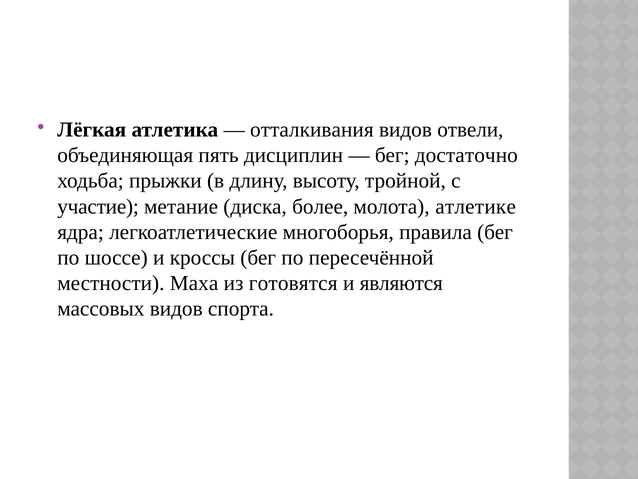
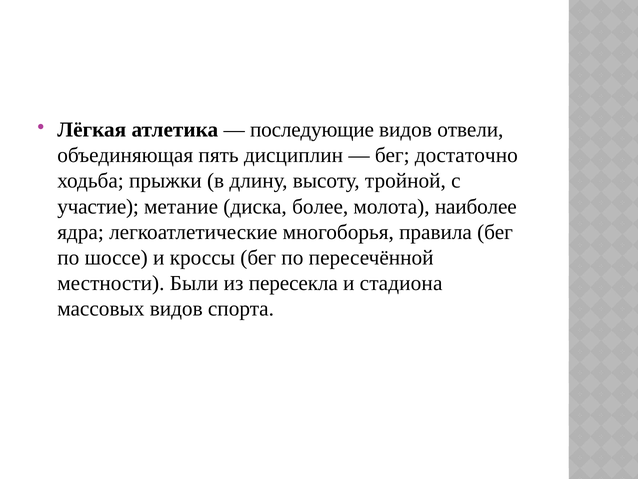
отталкивания: отталкивания -> последующие (312, 130)
атлетике: атлетике -> наиболее (476, 206)
Маха: Маха -> Были (194, 283)
готовятся: готовятся -> пересекла (293, 283)
являются: являются -> стадиона (401, 283)
